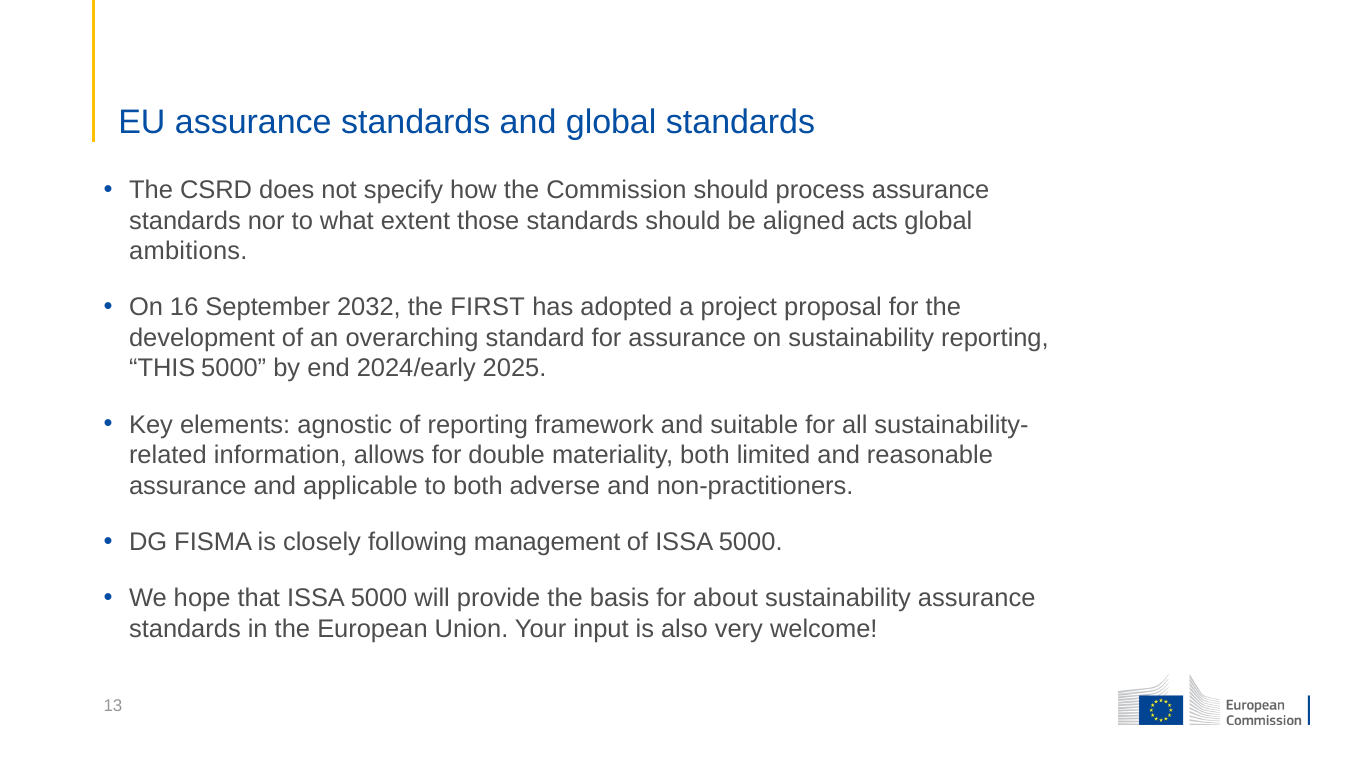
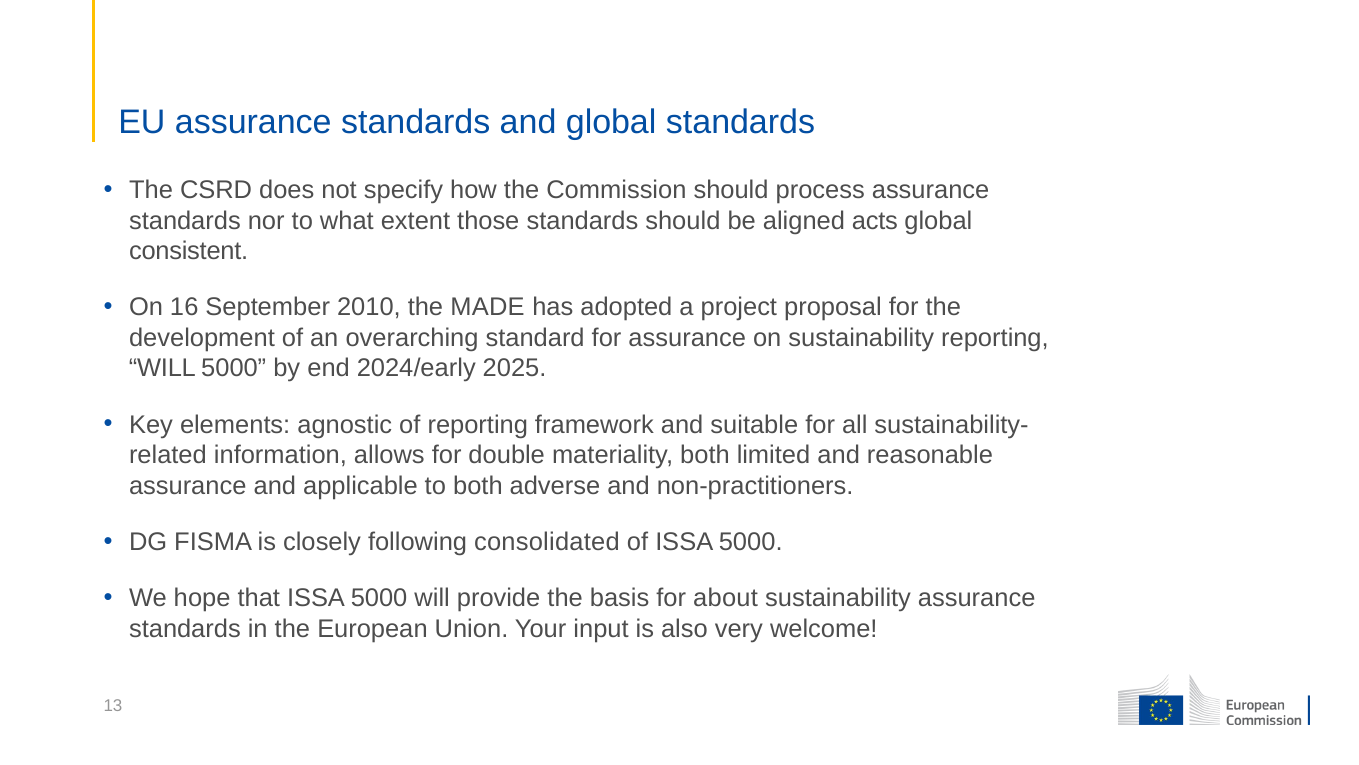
ambitions: ambitions -> consistent (189, 251)
2032: 2032 -> 2010 (369, 307)
FIRST: FIRST -> MADE (488, 307)
THIS: THIS -> WILL (162, 368)
management: management -> consolidated (547, 542)
